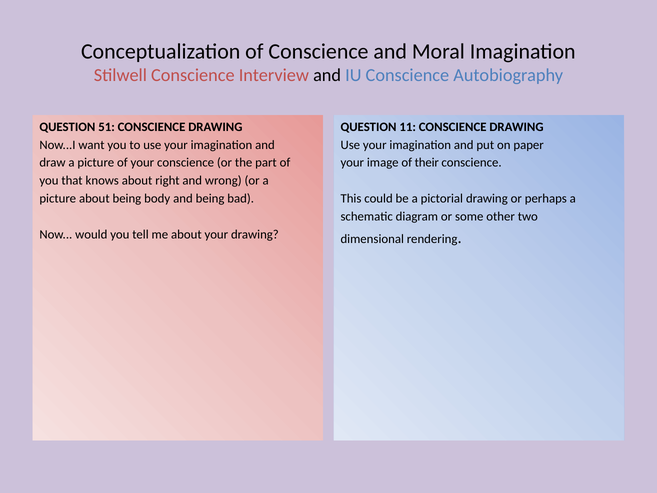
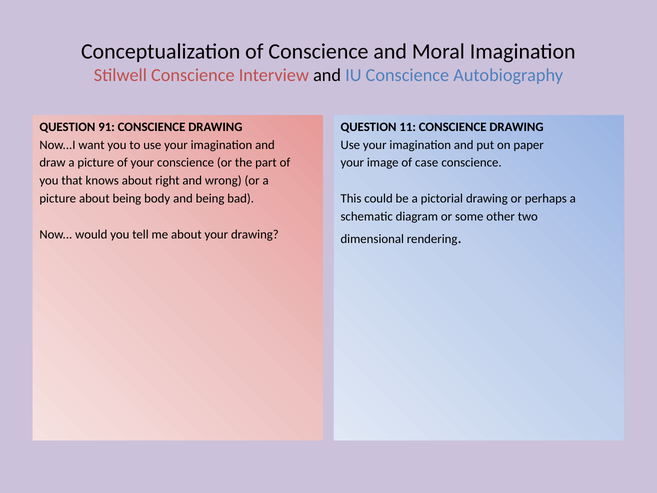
51: 51 -> 91 (107, 127)
their: their -> case (427, 163)
